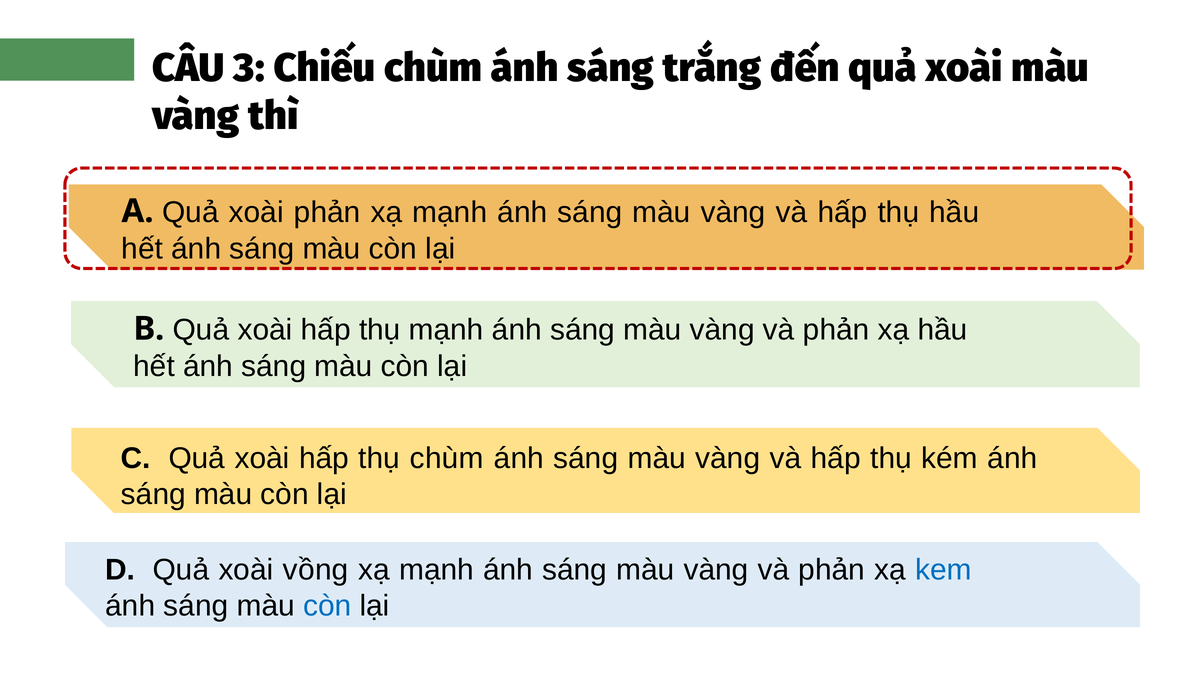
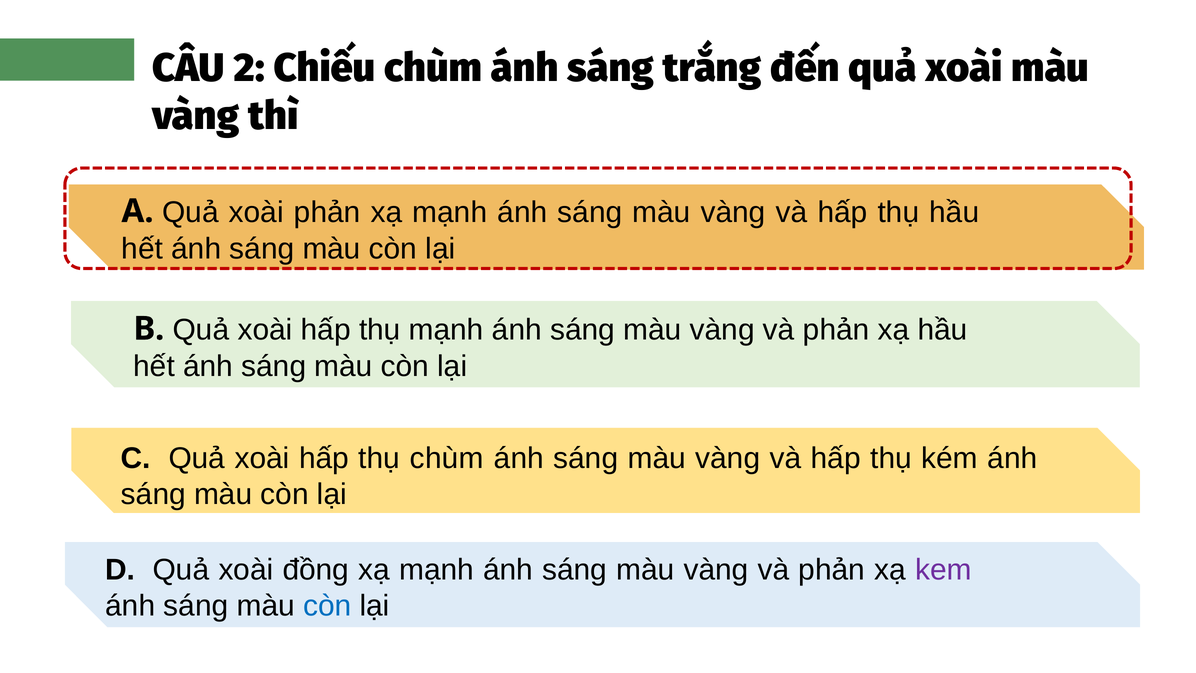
3: 3 -> 2 (249, 68)
vồng: vồng -> đồng (316, 570)
kem colour: blue -> purple (943, 570)
